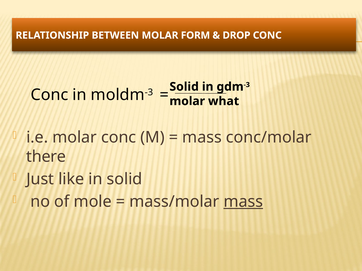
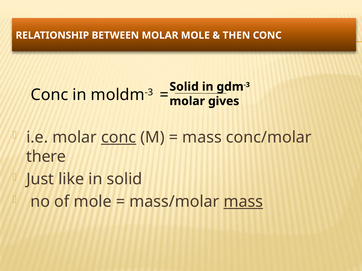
MOLAR FORM: FORM -> MOLE (195, 35)
DROP: DROP -> THEN (236, 35)
what: what -> gives (224, 101)
conc underline: none -> present (119, 138)
